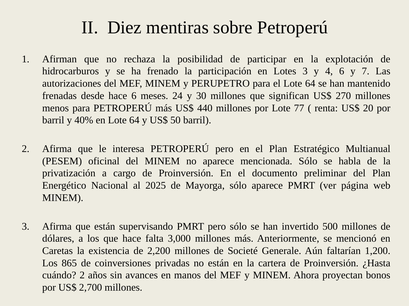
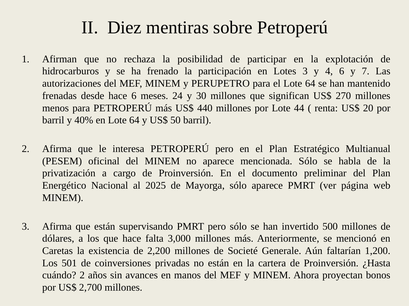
77: 77 -> 44 (299, 108)
865: 865 -> 501 (69, 264)
